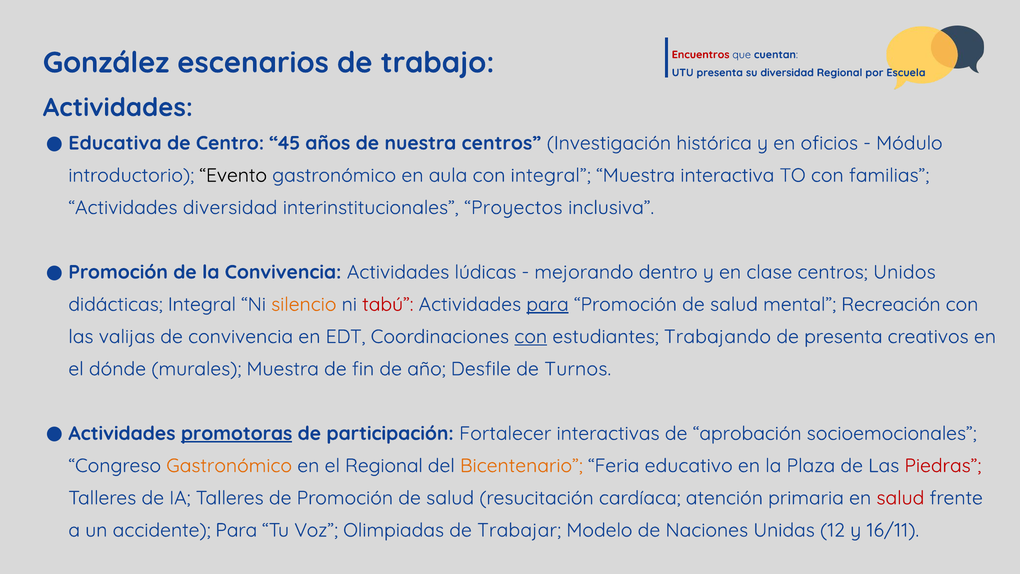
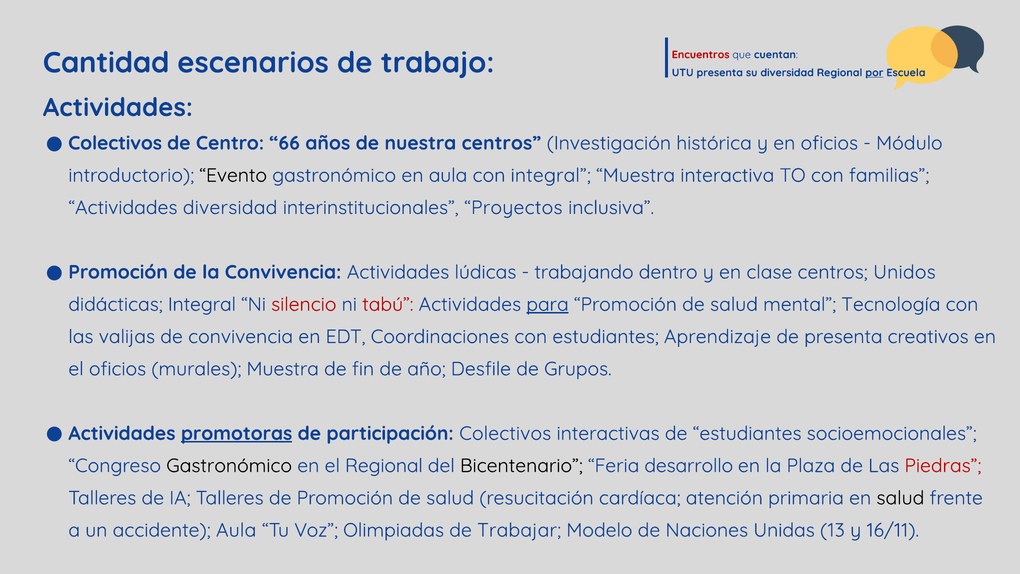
González: González -> Cantidad (106, 63)
por underline: none -> present (874, 73)
Educativa: Educativa -> Colectivos (115, 143)
45: 45 -> 66 (285, 143)
mejorando: mejorando -> trabajando (584, 272)
silencio colour: orange -> red (304, 304)
Recreación: Recreación -> Tecnología (891, 304)
con underline: present -> none (531, 337)
Trabajando: Trabajando -> Aprendizaje (718, 337)
el dónde: dónde -> oficios (118, 369)
Turnos: Turnos -> Grupos (578, 369)
participación Fortalecer: Fortalecer -> Colectivos (505, 433)
de aprobación: aprobación -> estudiantes (747, 433)
Gastronómico colour: orange -> black (229, 466)
Bicentenario colour: orange -> black (521, 466)
educativo: educativo -> desarrollo (689, 466)
salud colour: red -> black (900, 498)
accidente Para: Para -> Aula (236, 530)
12: 12 -> 13 (832, 530)
